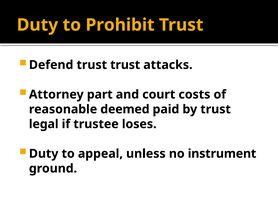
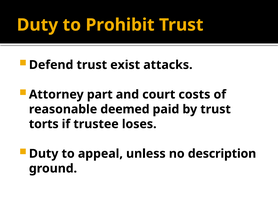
trust trust: trust -> exist (125, 65)
legal: legal -> torts (44, 124)
instrument: instrument -> description (222, 154)
